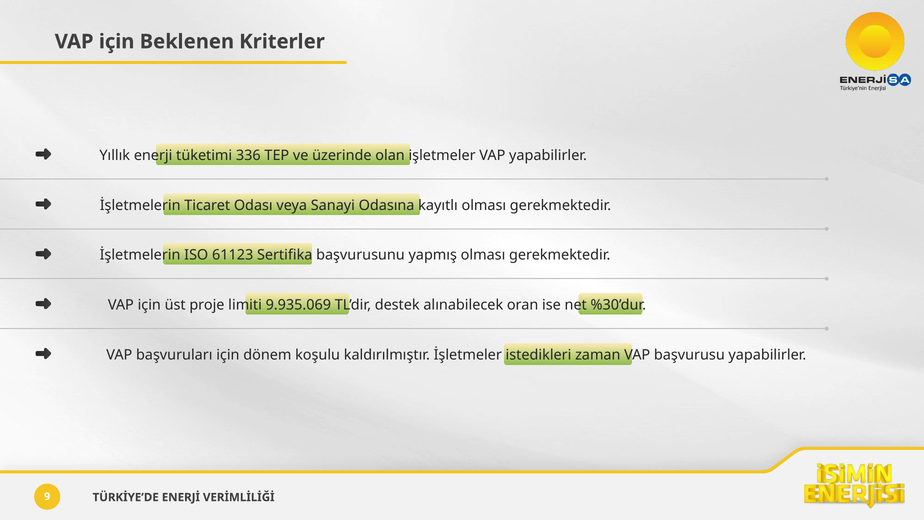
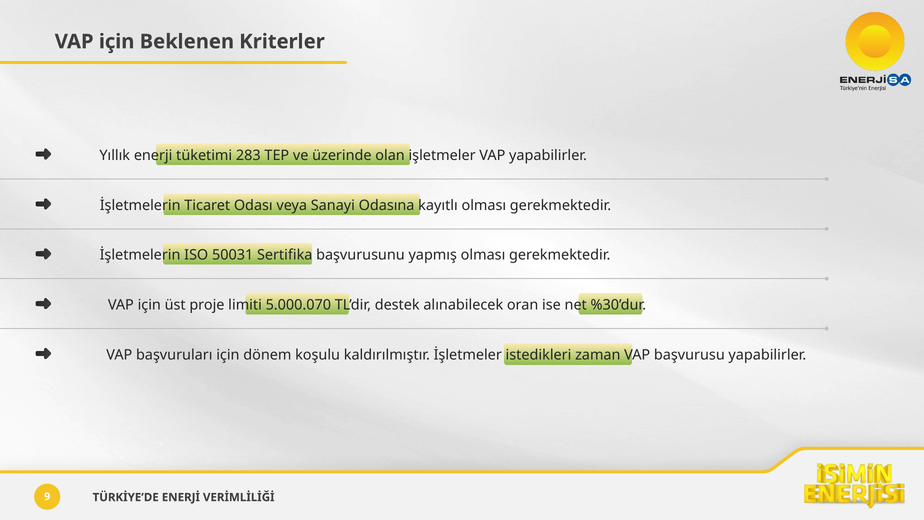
336: 336 -> 283 (248, 155)
61123: 61123 -> 50031 (233, 255)
9.935.069: 9.935.069 -> 5.000.070 (298, 305)
